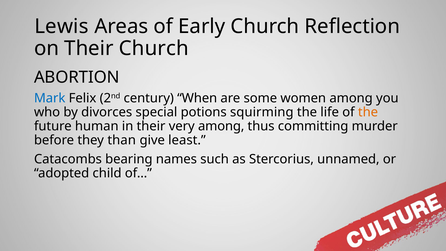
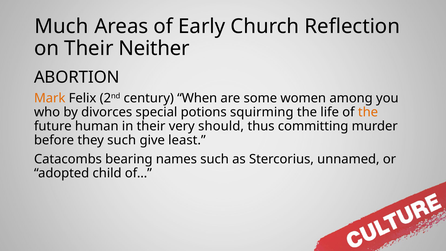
Lewis: Lewis -> Much (61, 26)
Their Church: Church -> Neither (154, 48)
Mark colour: blue -> orange (50, 98)
very among: among -> should (221, 126)
they than: than -> such (122, 140)
